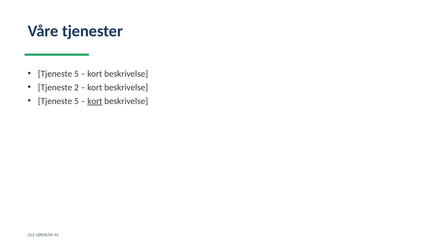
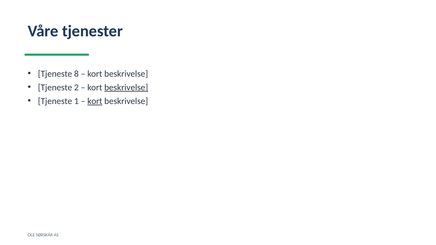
5: 5 -> 8 (76, 74)
beskrivelse underline: none -> present (126, 87)
5: 5 -> 1 (76, 101)
